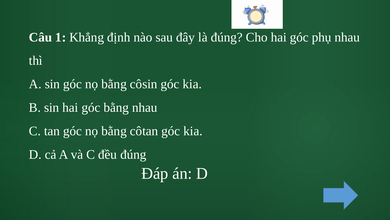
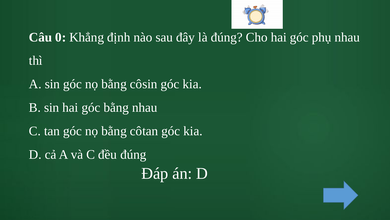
1: 1 -> 0 (61, 37)
